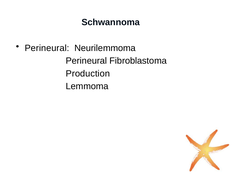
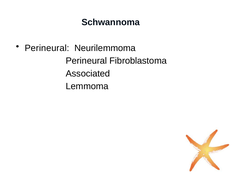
Production: Production -> Associated (88, 73)
